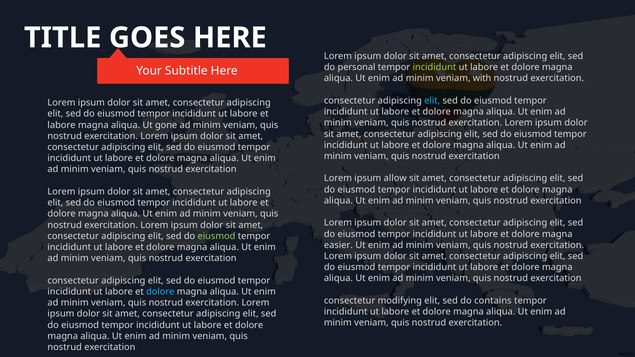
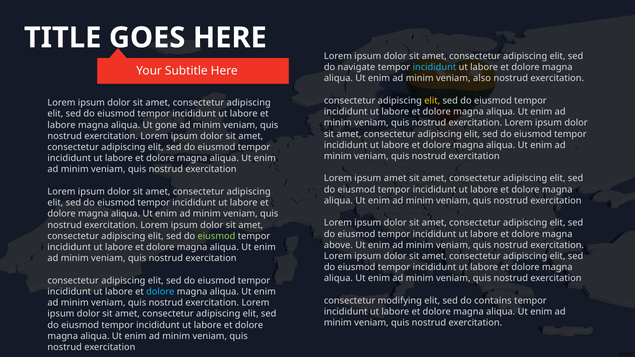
personal: personal -> navigate (356, 67)
incididunt colour: light green -> light blue (434, 67)
with: with -> also (482, 78)
elit colour: light blue -> yellow (432, 101)
ipsum allow: allow -> amet (395, 179)
easier: easier -> above (338, 245)
